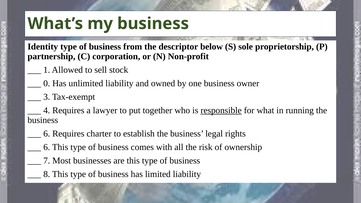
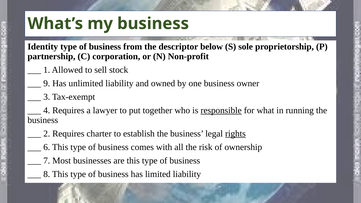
0: 0 -> 9 (47, 83)
6: 6 -> 2 (47, 134)
rights underline: none -> present (235, 134)
